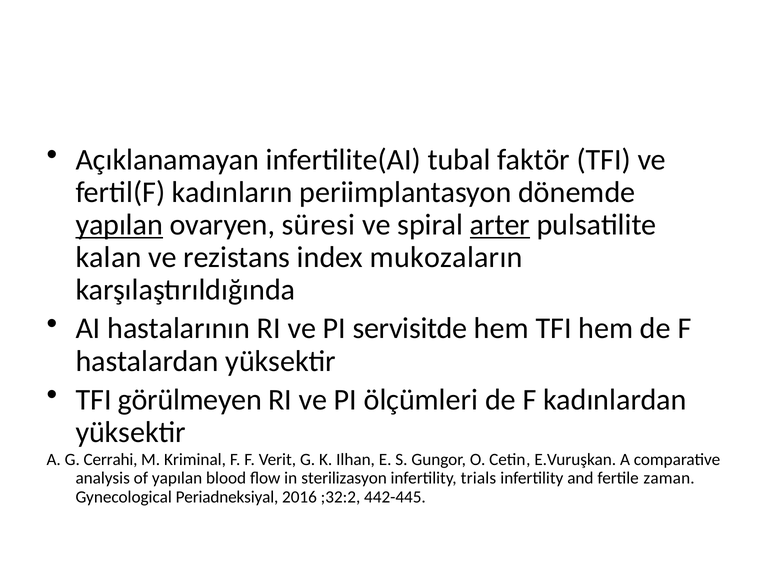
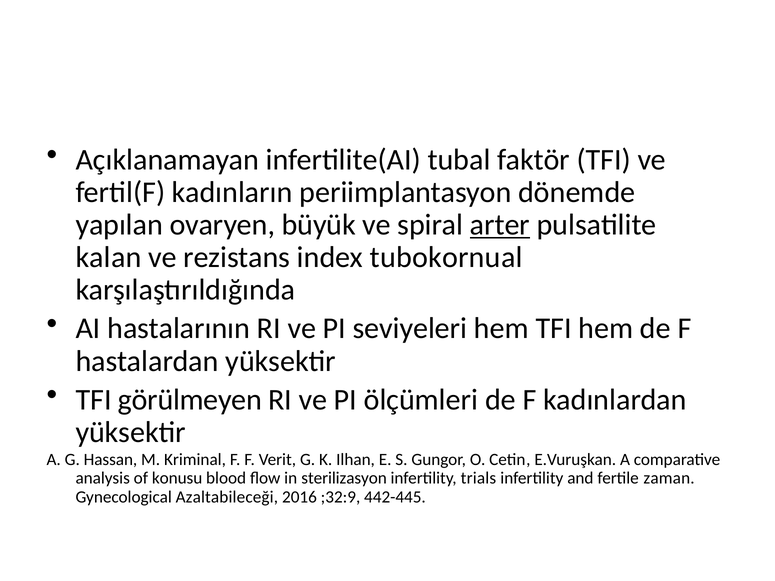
yapılan underline: present -> none (119, 225)
süresi: süresi -> büyük (319, 225)
mukozaların: mukozaların -> tubokornual (446, 257)
servisitde: servisitde -> seviyeleri (410, 329)
Cerrahi: Cerrahi -> Hassan (110, 460)
of yapılan: yapılan -> konusu (177, 478)
Periadneksiyal: Periadneksiyal -> Azaltabileceği (227, 497)
;32:2: ;32:2 -> ;32:9 (340, 497)
